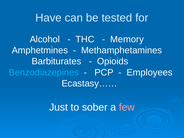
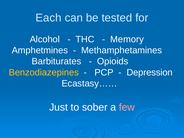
Have: Have -> Each (48, 18)
Benzodiazepines colour: light blue -> yellow (44, 72)
Employees: Employees -> Depression (150, 72)
